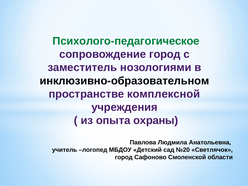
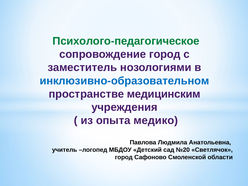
инклюзивно-образовательном colour: black -> blue (124, 81)
комплексной: комплексной -> медицинским (164, 94)
охраны: охраны -> медико (156, 120)
